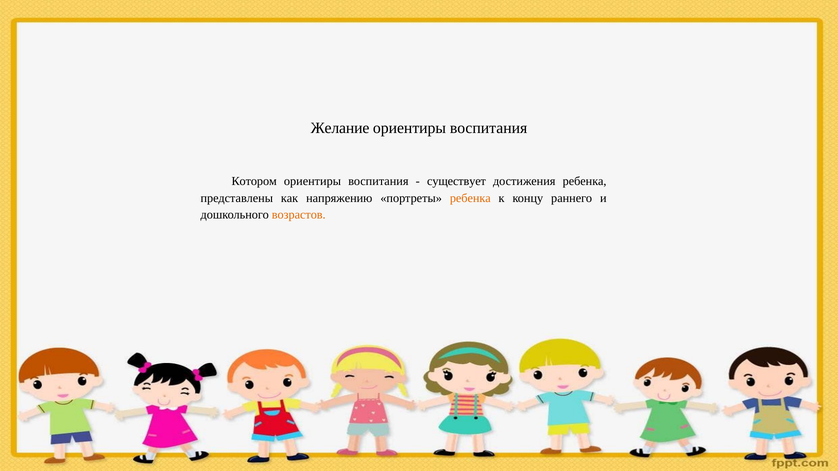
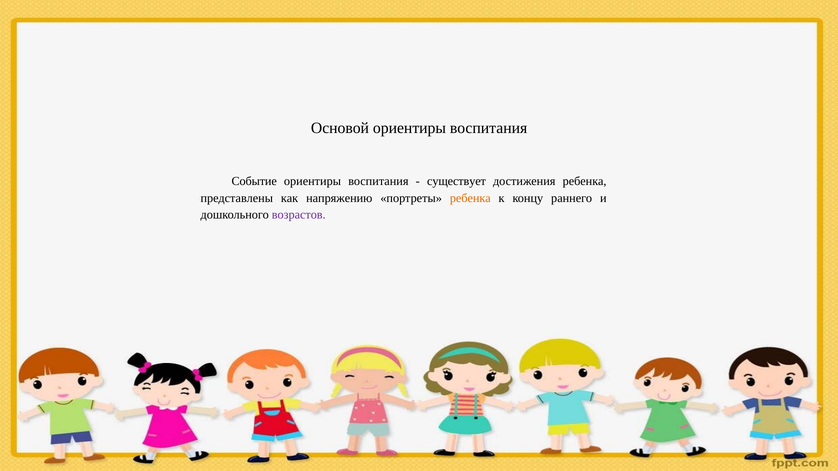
Желание: Желание -> Основой (340, 128)
Котором: Котором -> Событие (254, 181)
возрастов colour: orange -> purple (299, 215)
